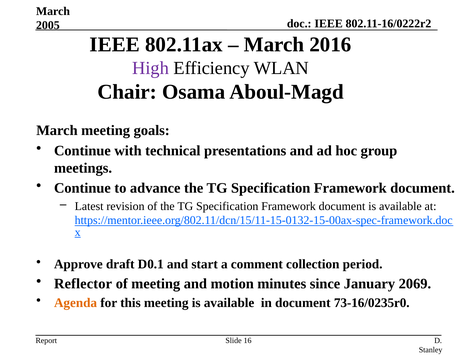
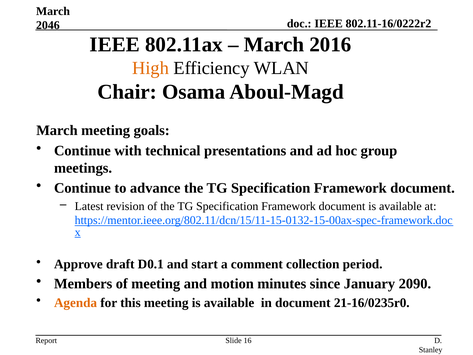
2005: 2005 -> 2046 (48, 25)
High colour: purple -> orange (151, 68)
Reflector: Reflector -> Members (83, 283)
2069: 2069 -> 2090 (415, 283)
73-16/0235r0: 73-16/0235r0 -> 21-16/0235r0 (372, 303)
